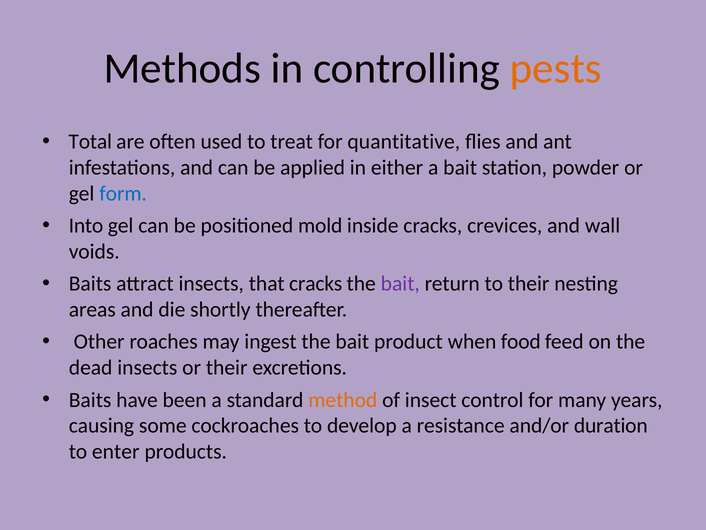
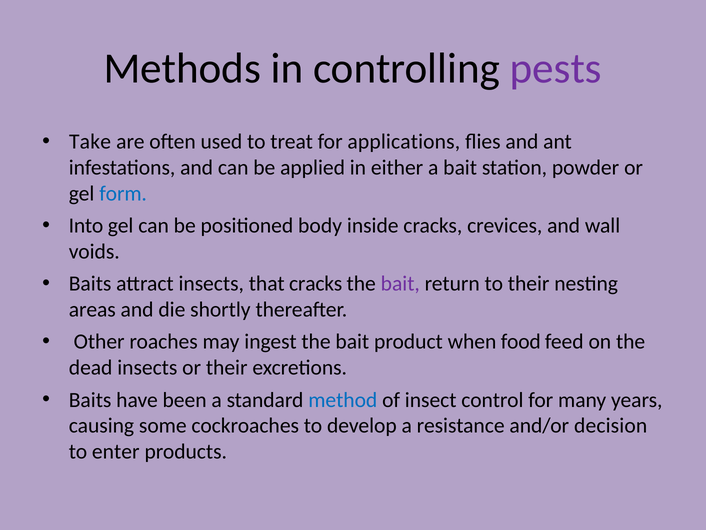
pests colour: orange -> purple (556, 68)
Total: Total -> Take (90, 142)
quantitative: quantitative -> applications (404, 142)
mold: mold -> body (320, 225)
method colour: orange -> blue (343, 400)
duration: duration -> decision (611, 425)
